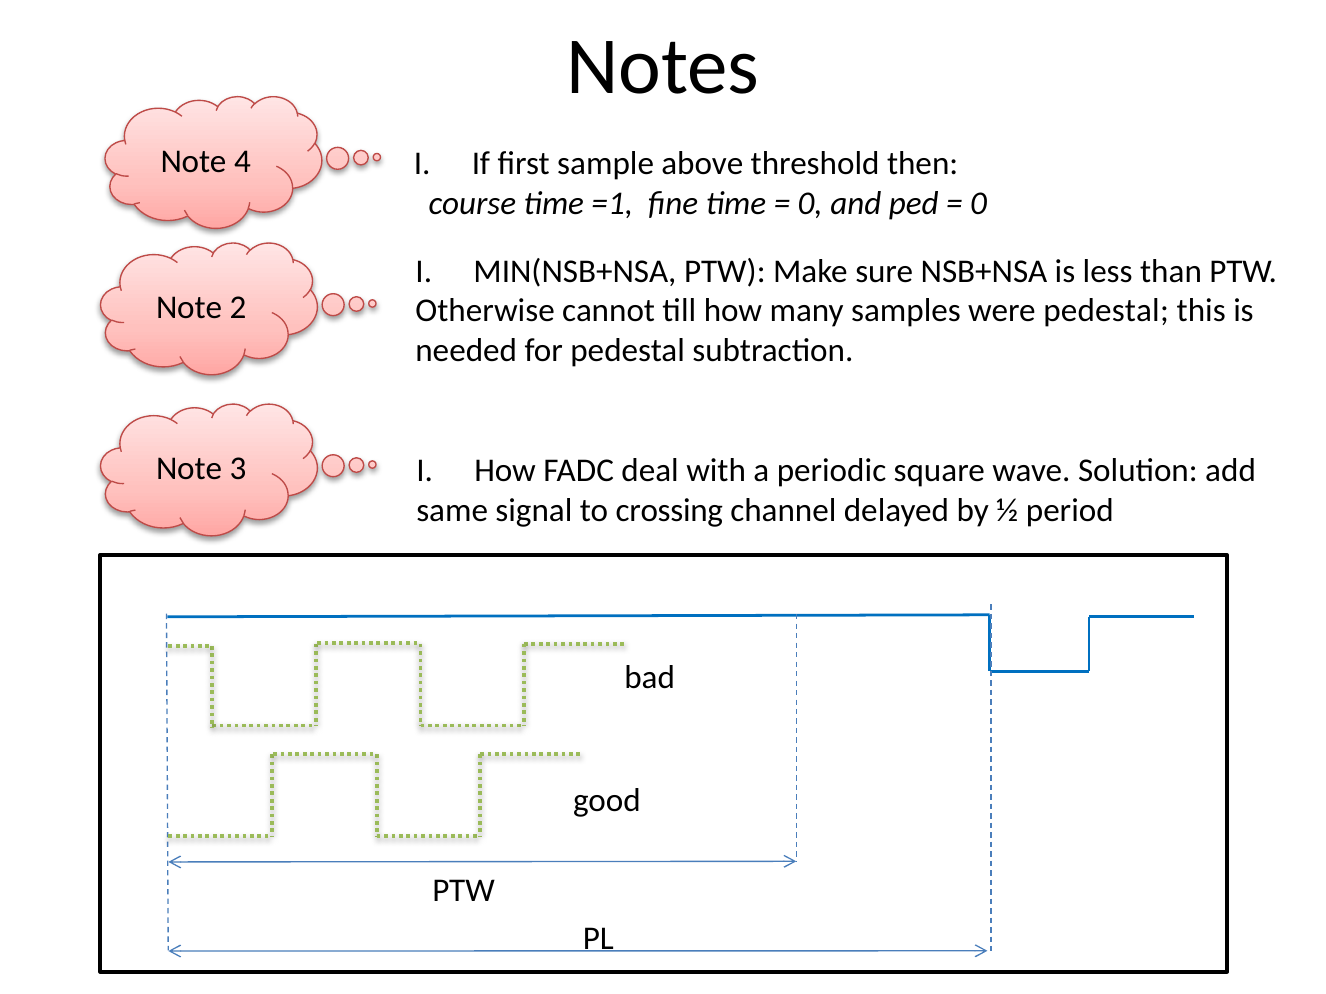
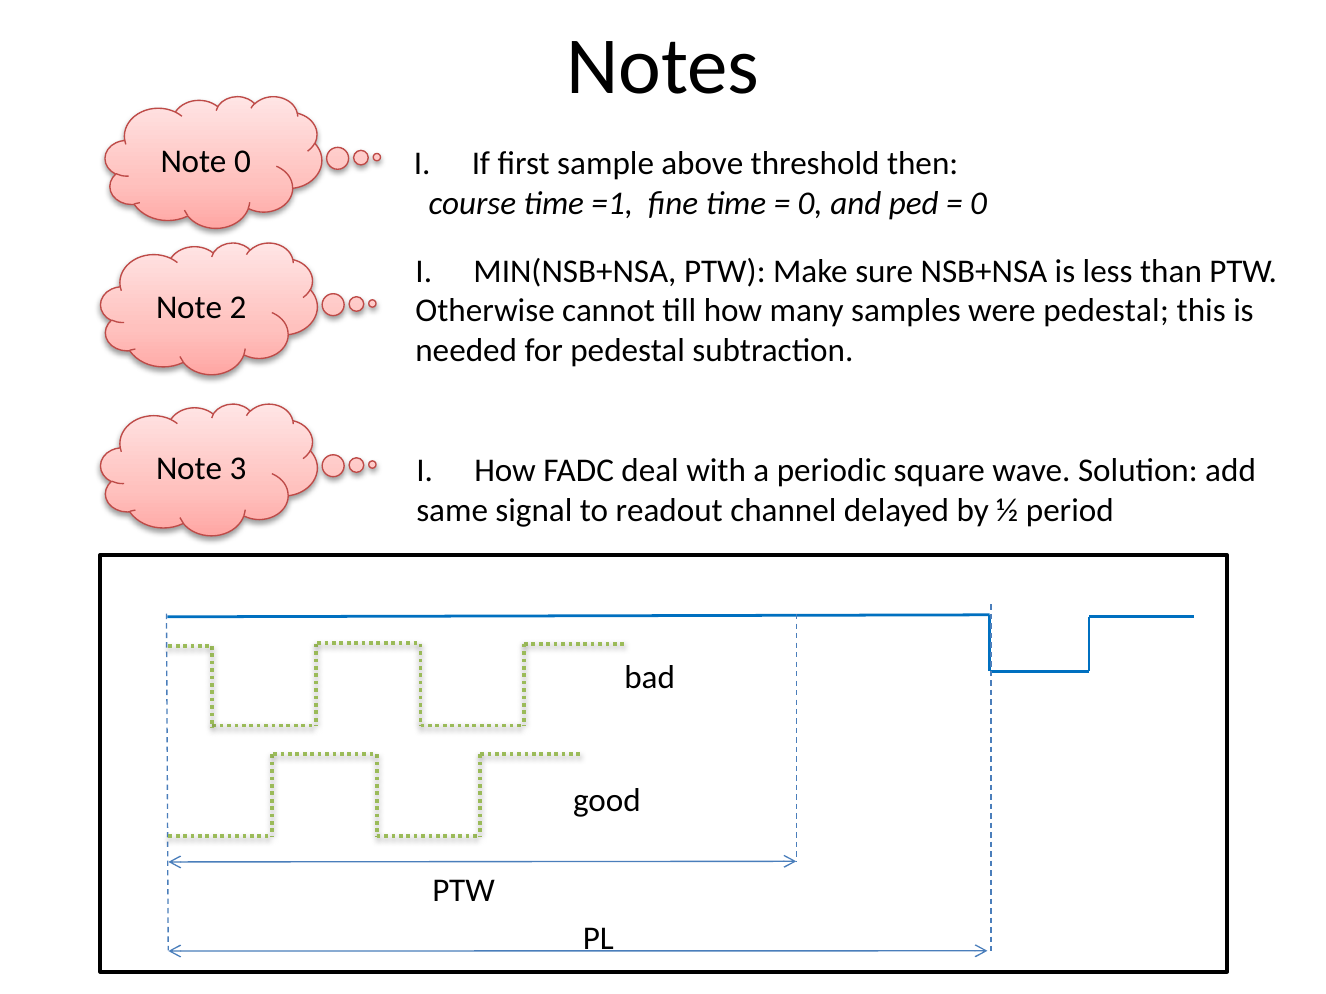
Note 4: 4 -> 0 (242, 161)
crossing: crossing -> readout (669, 510)
